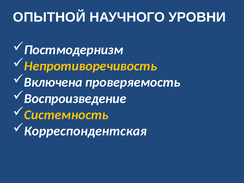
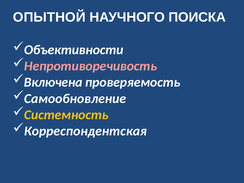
УРОВНИ: УРОВНИ -> ПОИСКА (197, 17)
Постмодернизм: Постмодернизм -> Объективности (74, 50)
Непротиворечивость colour: yellow -> pink (91, 66)
Воспроизведение: Воспроизведение -> Самообновление (75, 99)
